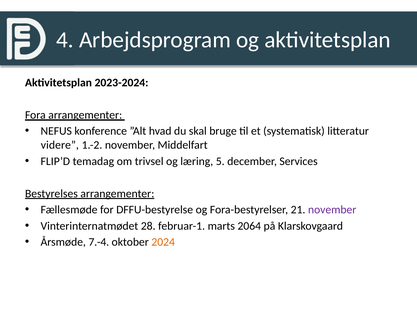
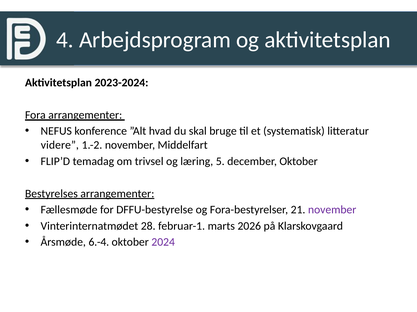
december Services: Services -> Oktober (299, 162)
2064: 2064 -> 2026 (249, 226)
7.-4: 7.-4 -> 6.-4 (99, 243)
2024 colour: orange -> purple (163, 243)
